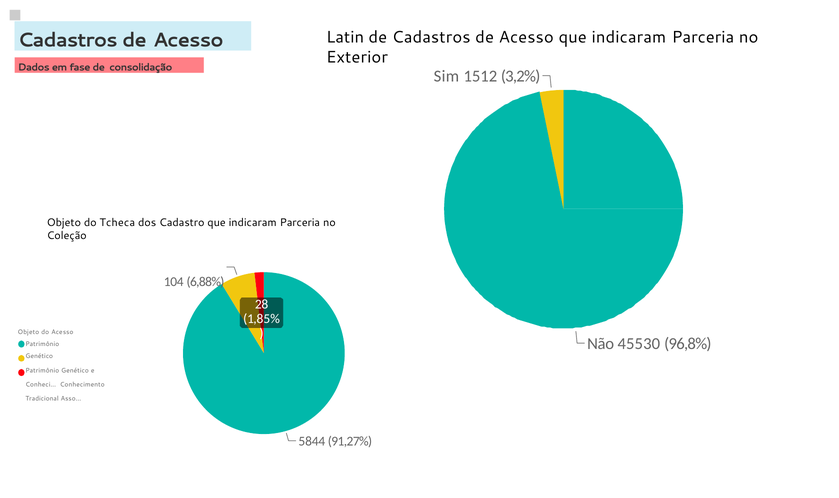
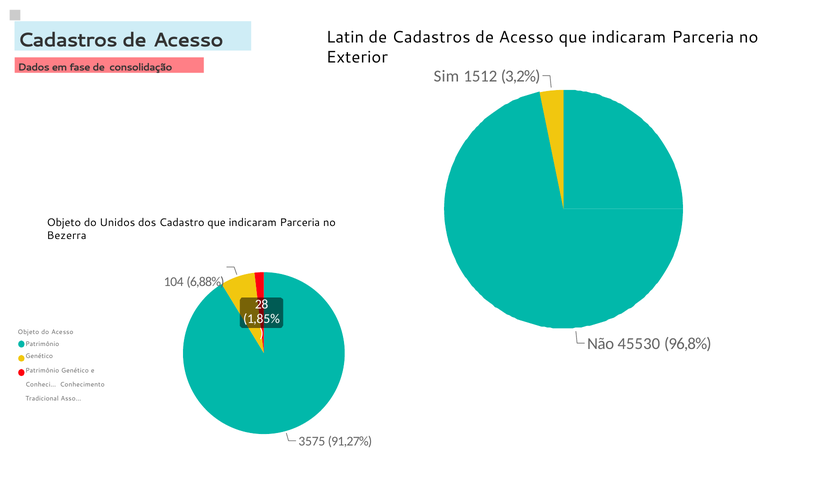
Tcheca: Tcheca -> Unidos (117, 222)
Coleção: Coleção -> Bezerra (67, 235)
5844: 5844 -> 3575 (312, 441)
